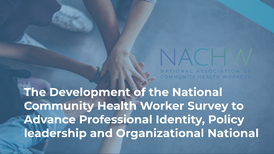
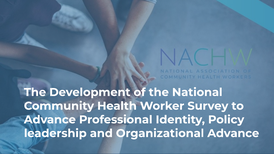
Organizational National: National -> Advance (233, 133)
